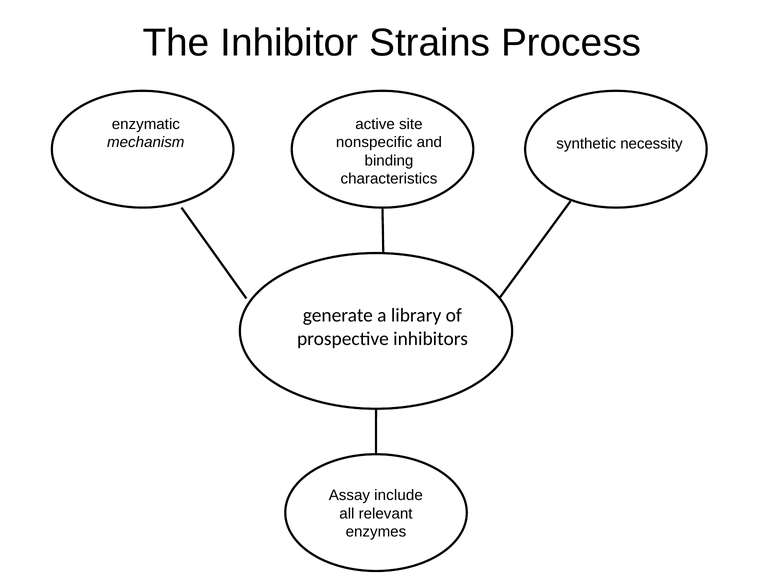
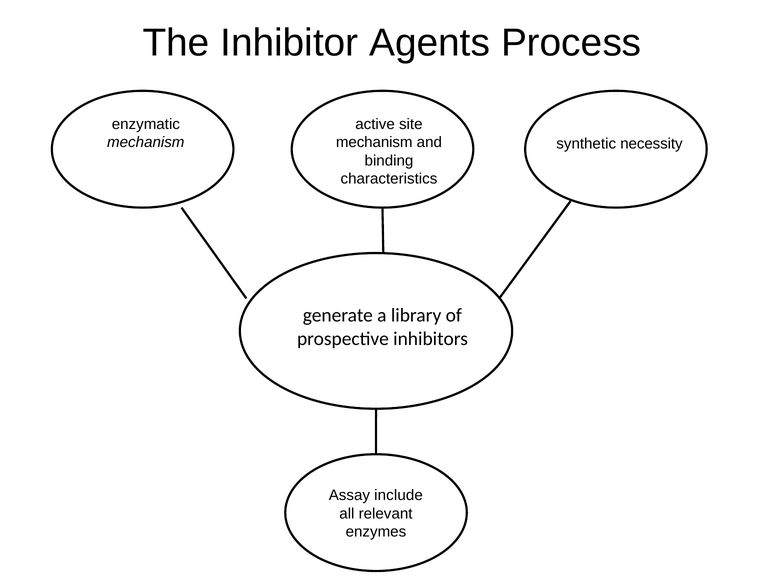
Strains: Strains -> Agents (430, 43)
nonspecific: nonspecific -> mechanism (374, 142)
